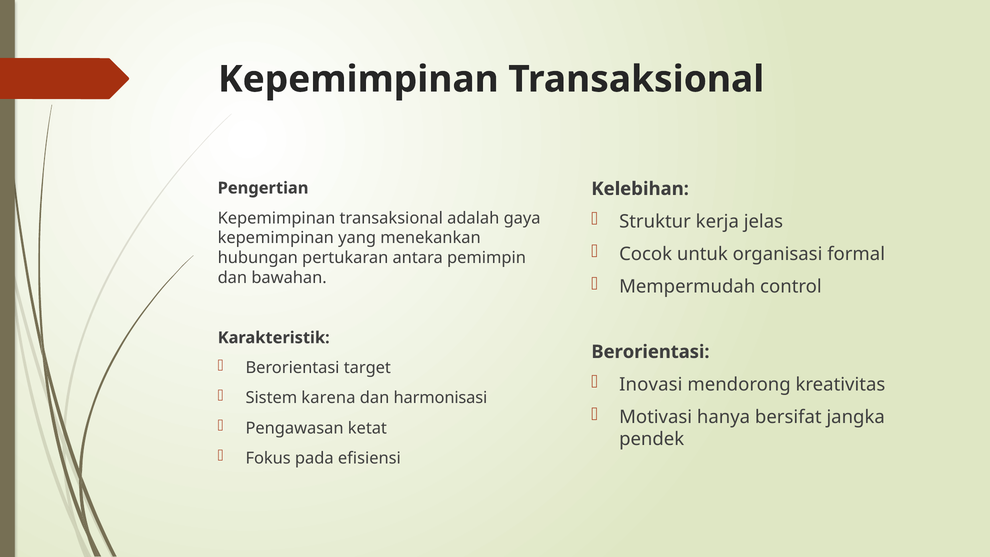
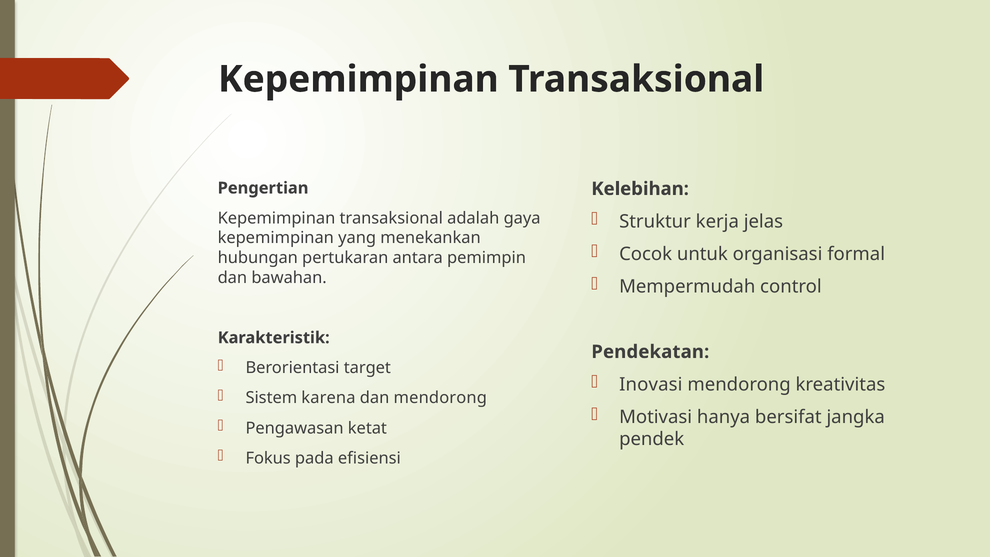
Berorientasi: Berorientasi -> Pendekatan (650, 352)
dan harmonisasi: harmonisasi -> mendorong (440, 398)
